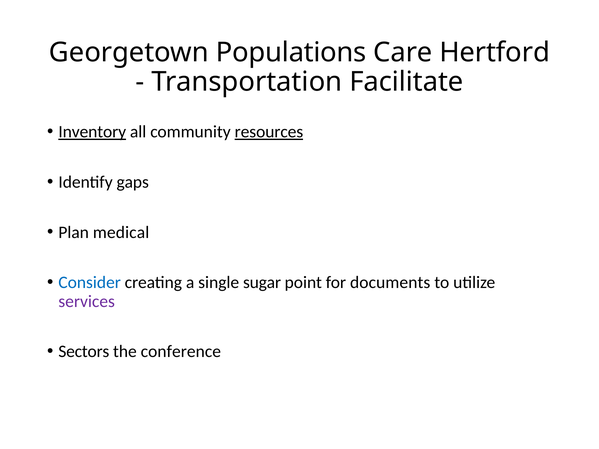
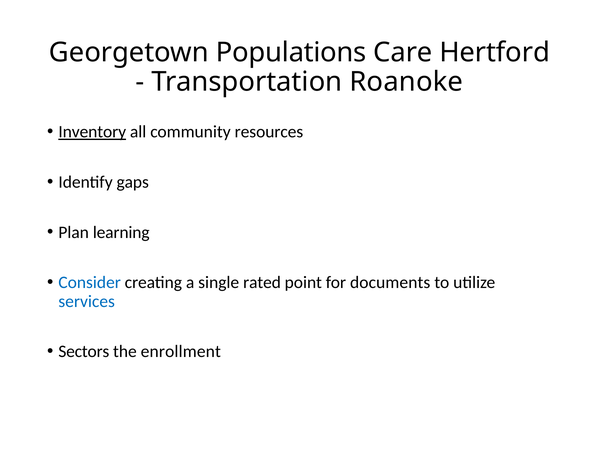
Facilitate: Facilitate -> Roanoke (406, 82)
resources underline: present -> none (269, 132)
medical: medical -> learning (121, 232)
sugar: sugar -> rated (262, 283)
services colour: purple -> blue (87, 301)
conference: conference -> enrollment (181, 352)
